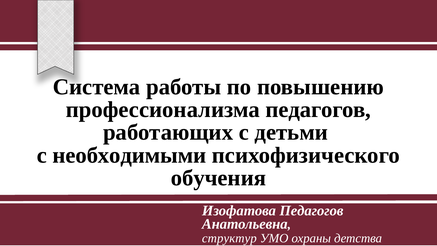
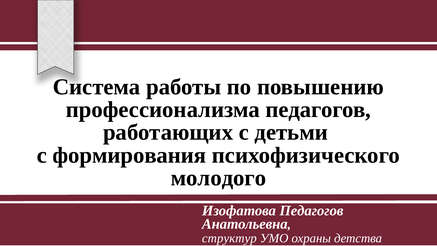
необходимыми: необходимыми -> формирования (129, 155)
обучения: обучения -> молодого (218, 178)
